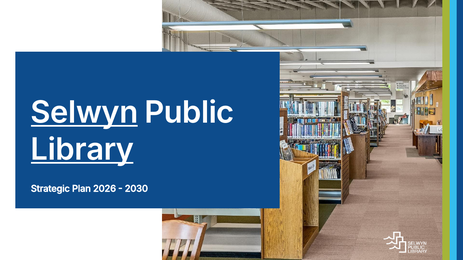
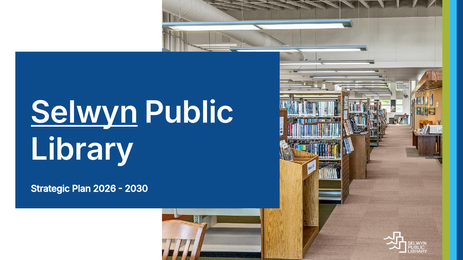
Library underline: present -> none (82, 150)
